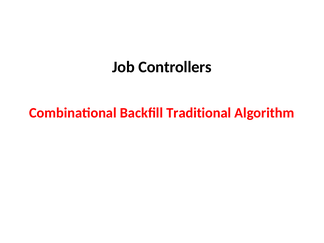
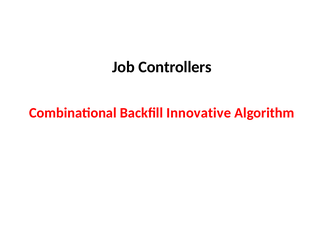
Traditional: Traditional -> Innovative (199, 113)
